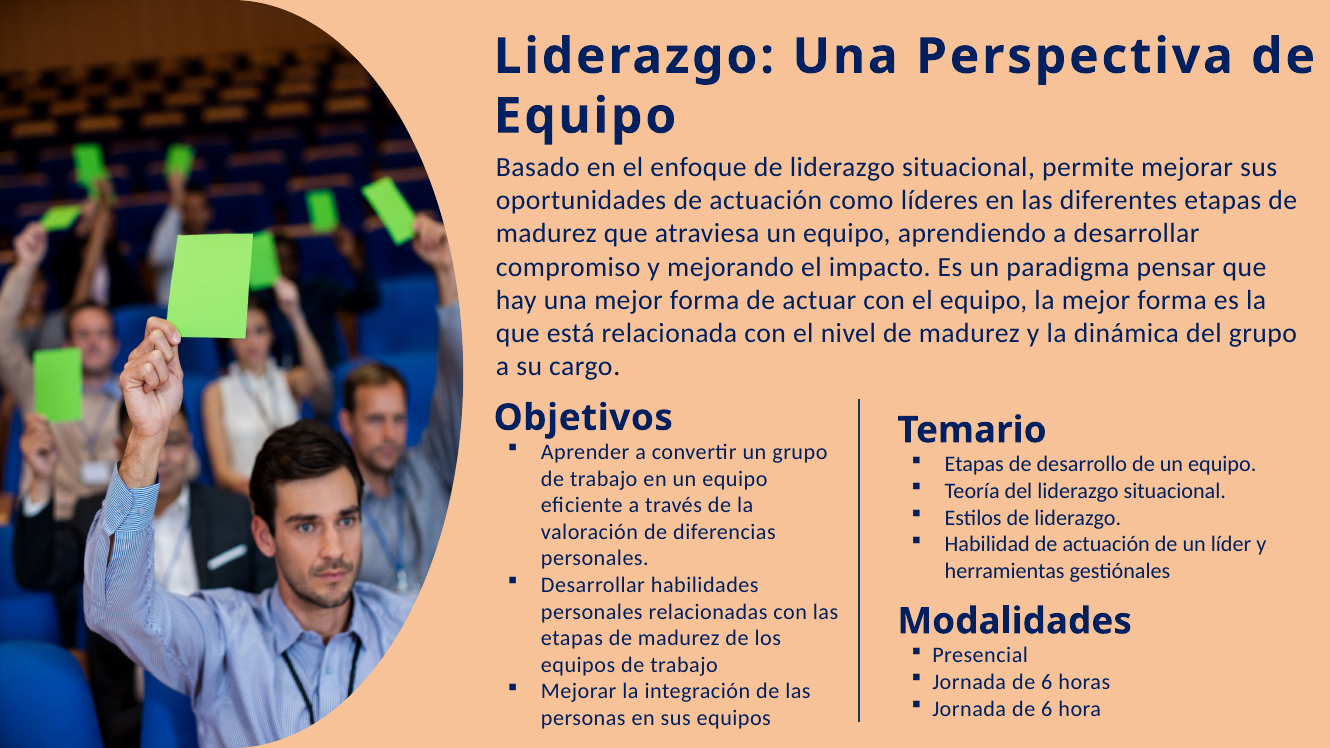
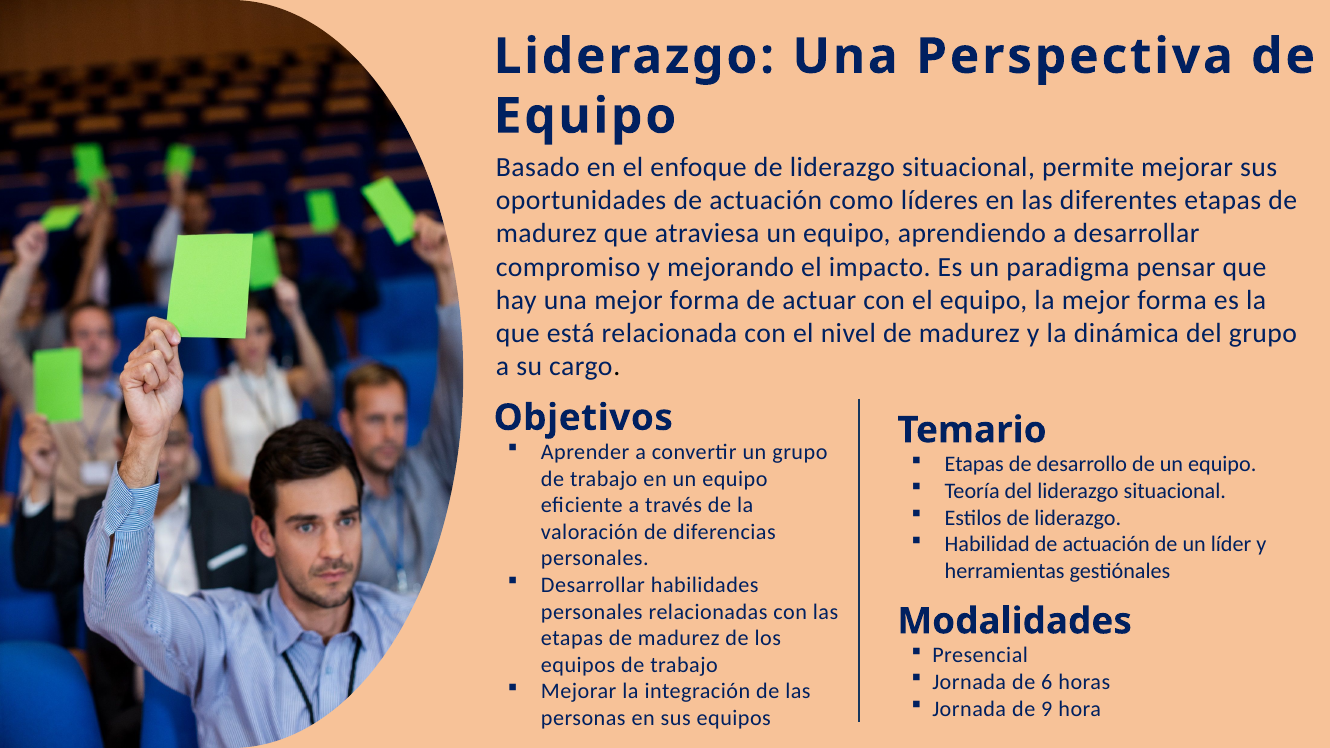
6: 6 -> 9 (1047, 709)
